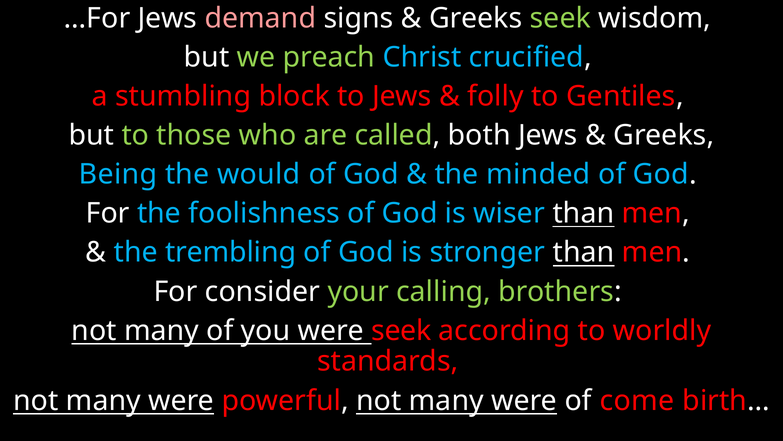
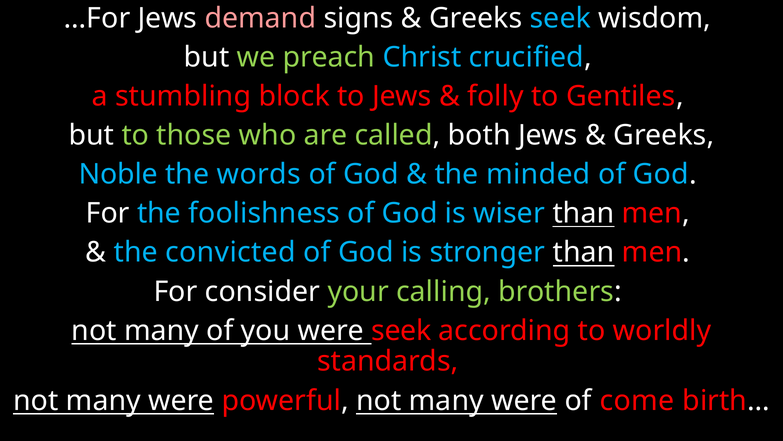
seek colour: light green -> light blue (560, 18)
Being: Being -> Noble (118, 174)
would: would -> words (259, 174)
trembling: trembling -> convicted (230, 252)
